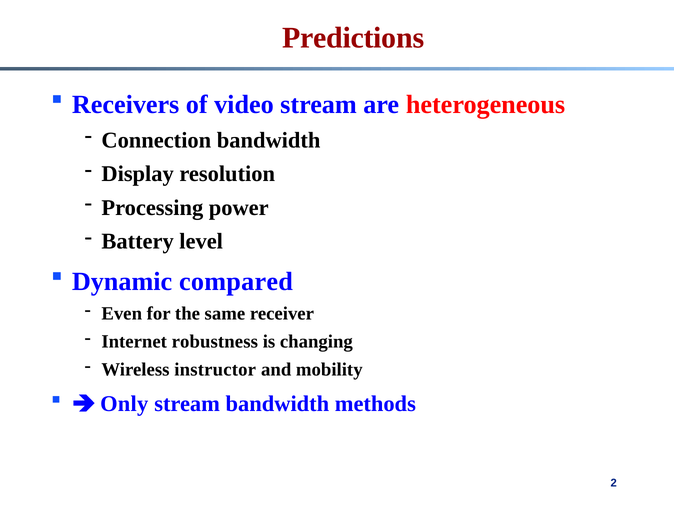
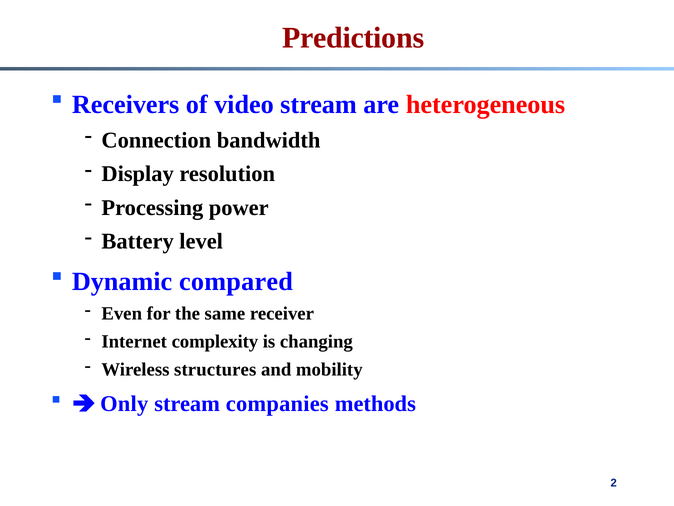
robustness: robustness -> complexity (215, 341)
instructor: instructor -> structures (215, 369)
stream bandwidth: bandwidth -> companies (277, 403)
